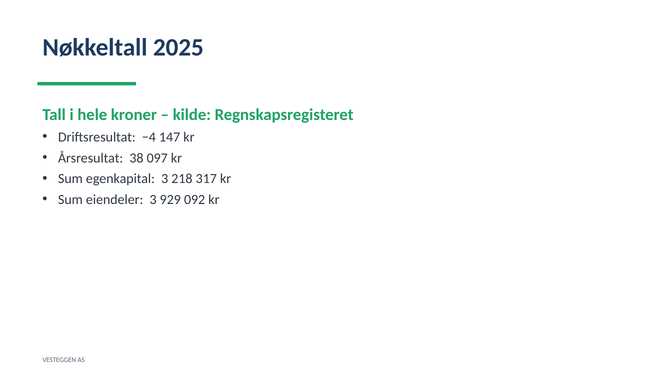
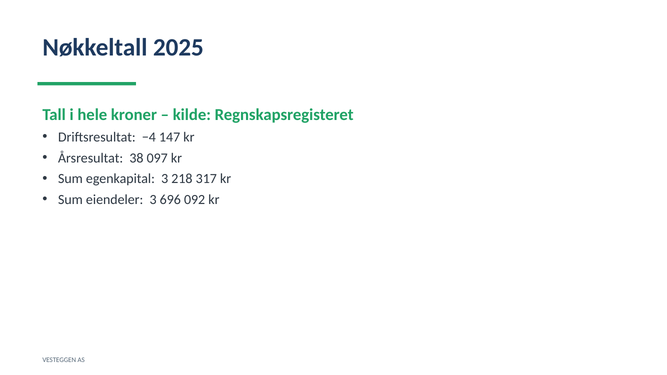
929: 929 -> 696 (170, 200)
